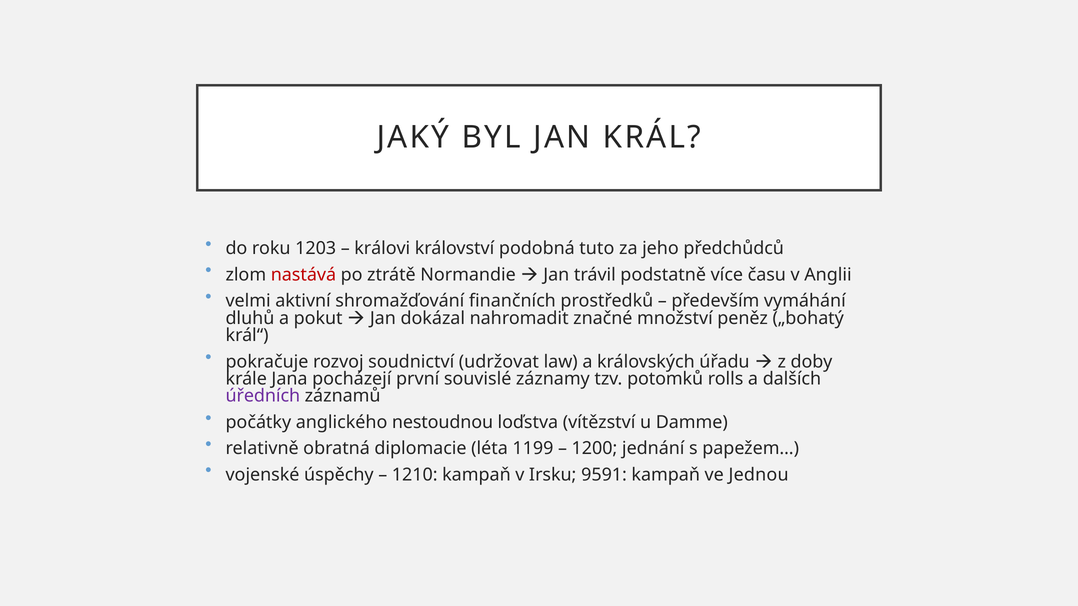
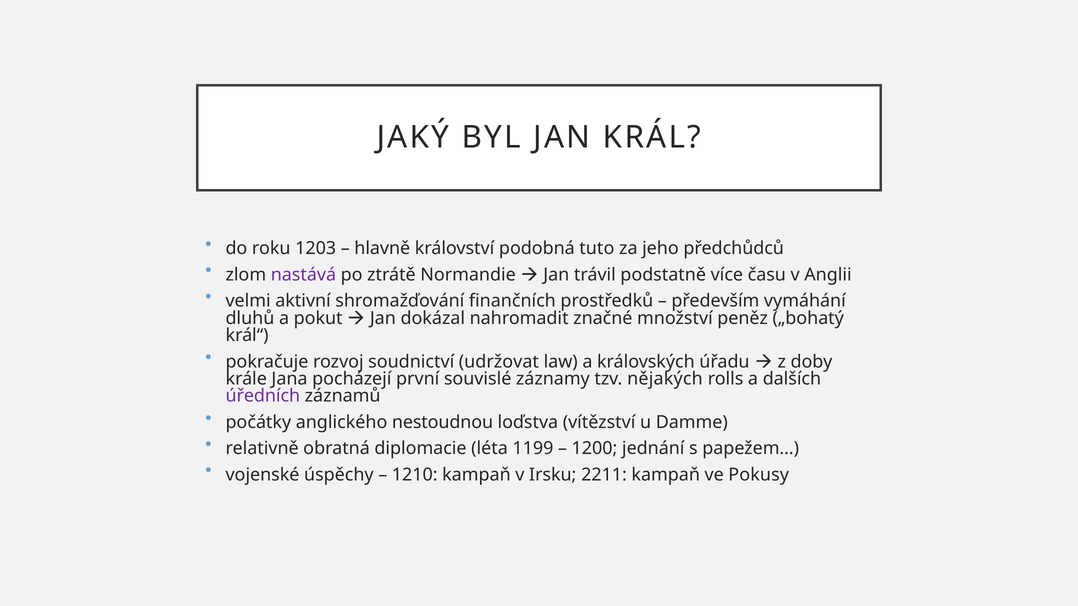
královi: královi -> hlavně (382, 249)
nastává colour: red -> purple (303, 275)
potomků: potomků -> nějakých (665, 379)
9591: 9591 -> 2211 (604, 475)
Jednou: Jednou -> Pokusy (759, 475)
